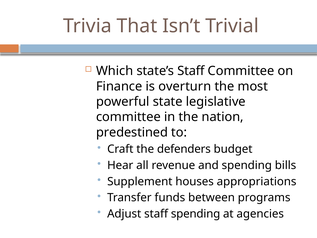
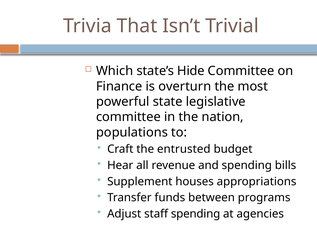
state’s Staff: Staff -> Hide (191, 71)
predestined: predestined -> populations (132, 132)
defenders: defenders -> entrusted (184, 149)
